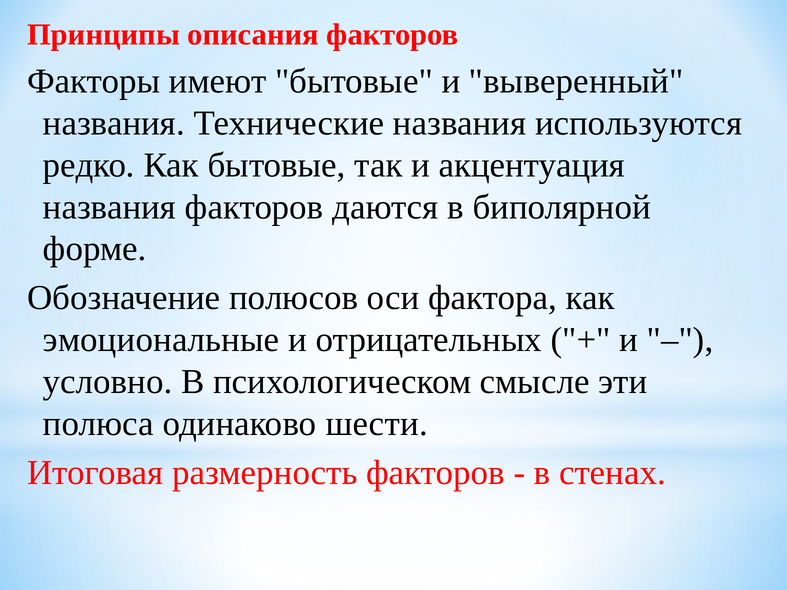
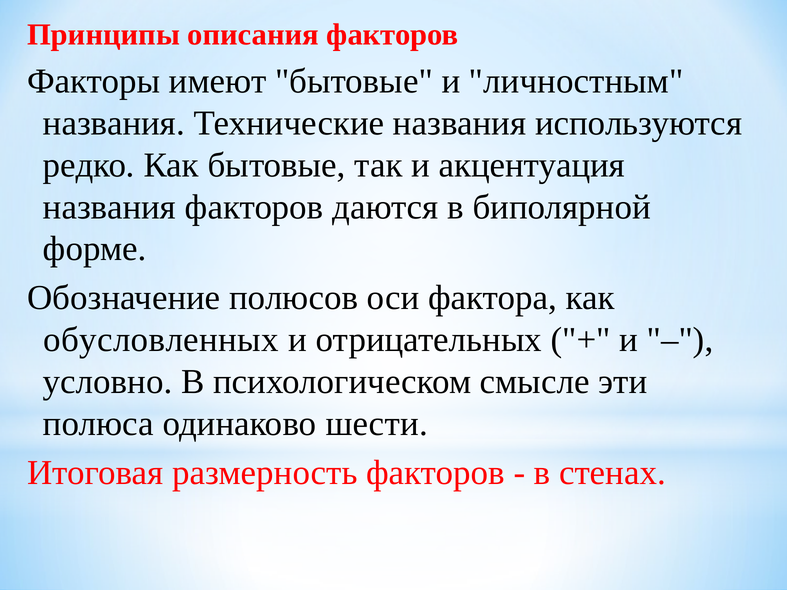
выверенный: выверенный -> личностным (576, 81)
эмоциональные: эмоциональные -> обусловленных (161, 340)
